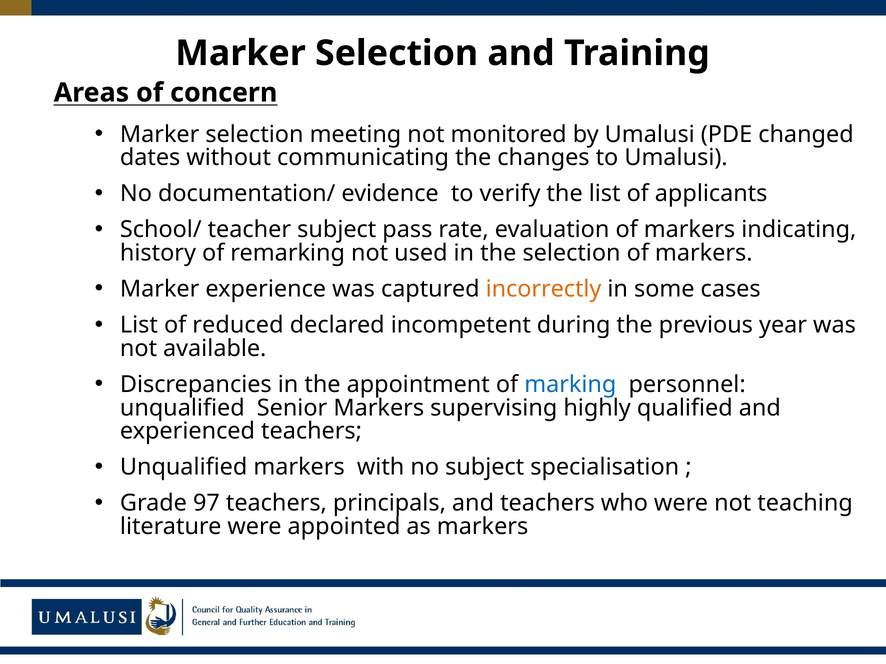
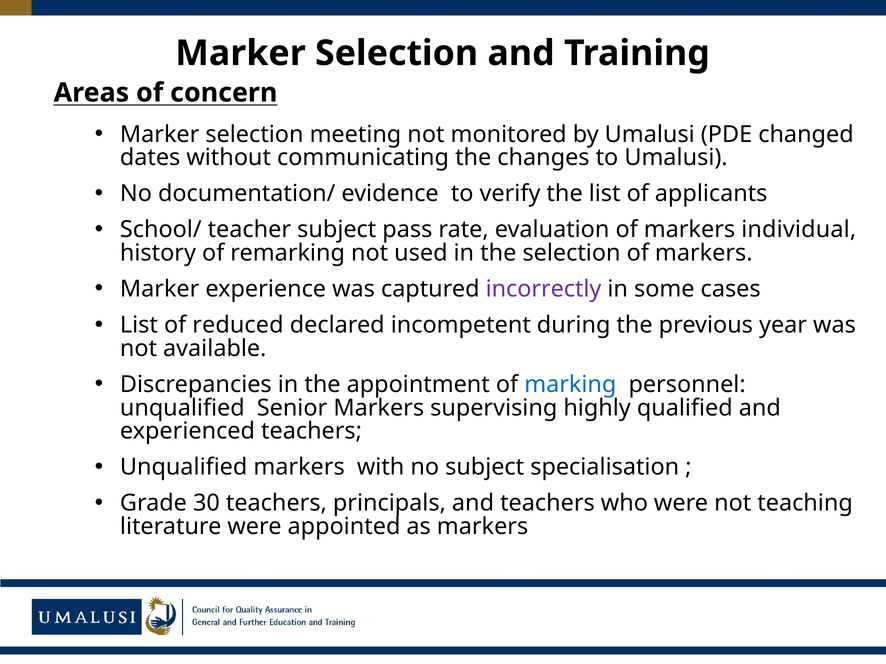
indicating: indicating -> individual (799, 230)
incorrectly colour: orange -> purple (544, 289)
97: 97 -> 30 (206, 503)
